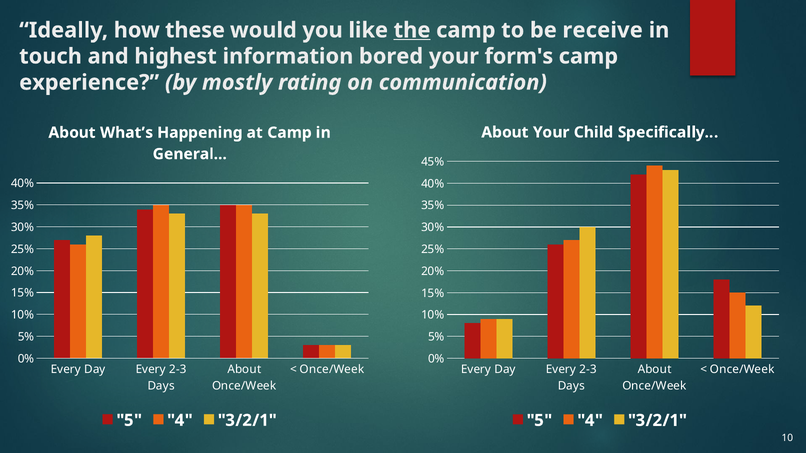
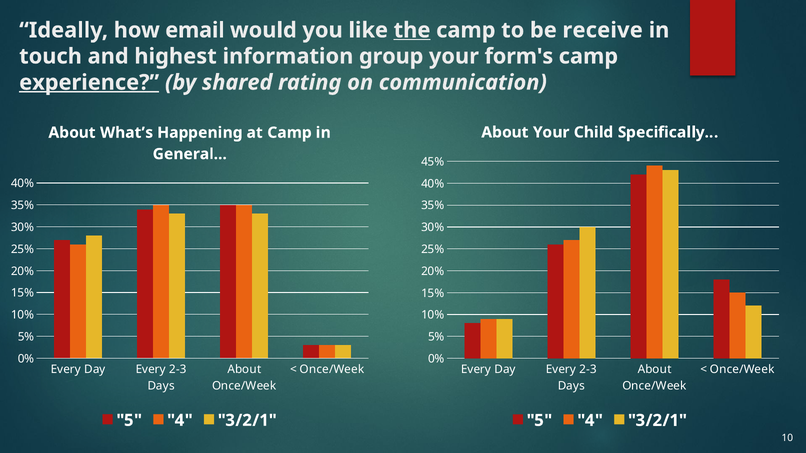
these: these -> email (195, 30)
bored: bored -> group (391, 56)
experience underline: none -> present (89, 83)
mostly: mostly -> shared (237, 83)
